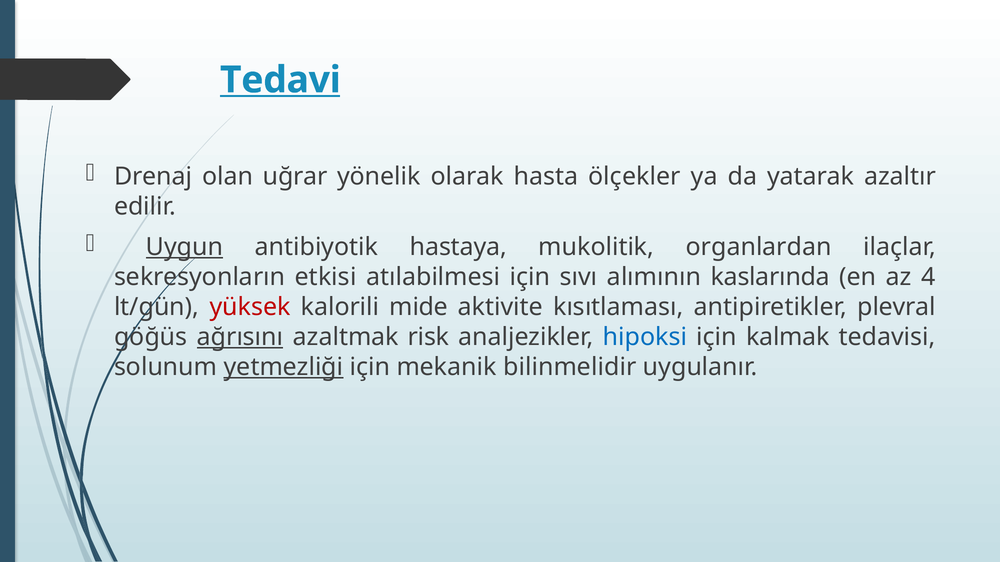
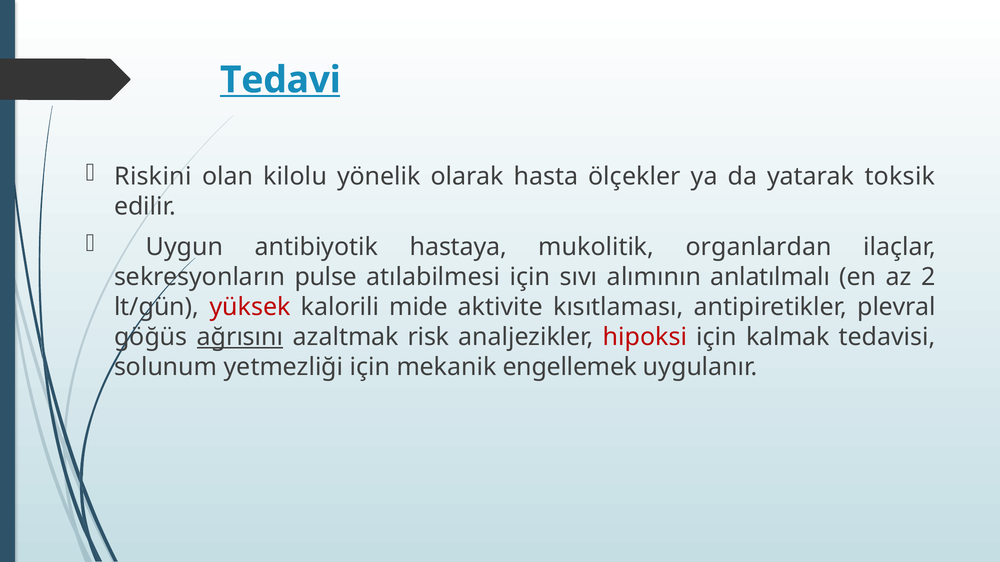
Drenaj: Drenaj -> Riskini (153, 177)
uğrar: uğrar -> kilolu (295, 177)
azaltır: azaltır -> toksik (900, 177)
Uygun underline: present -> none (184, 247)
etkisi: etkisi -> pulse (326, 277)
kaslarında: kaslarında -> anlatılmalı (770, 277)
4: 4 -> 2 (928, 277)
hipoksi colour: blue -> red (645, 337)
yetmezliği underline: present -> none (284, 367)
bilinmelidir: bilinmelidir -> engellemek (570, 367)
